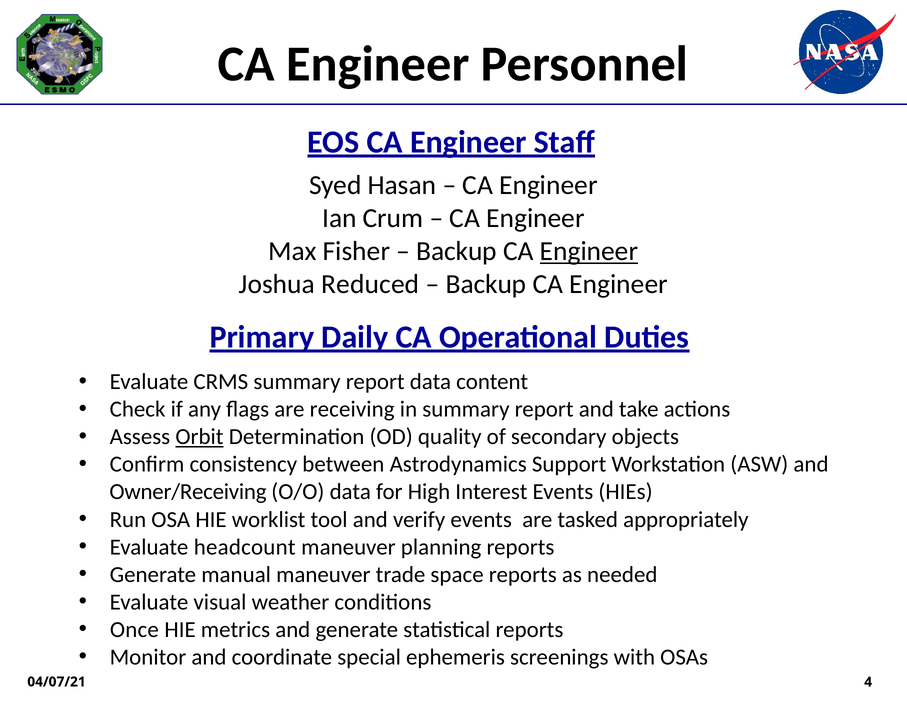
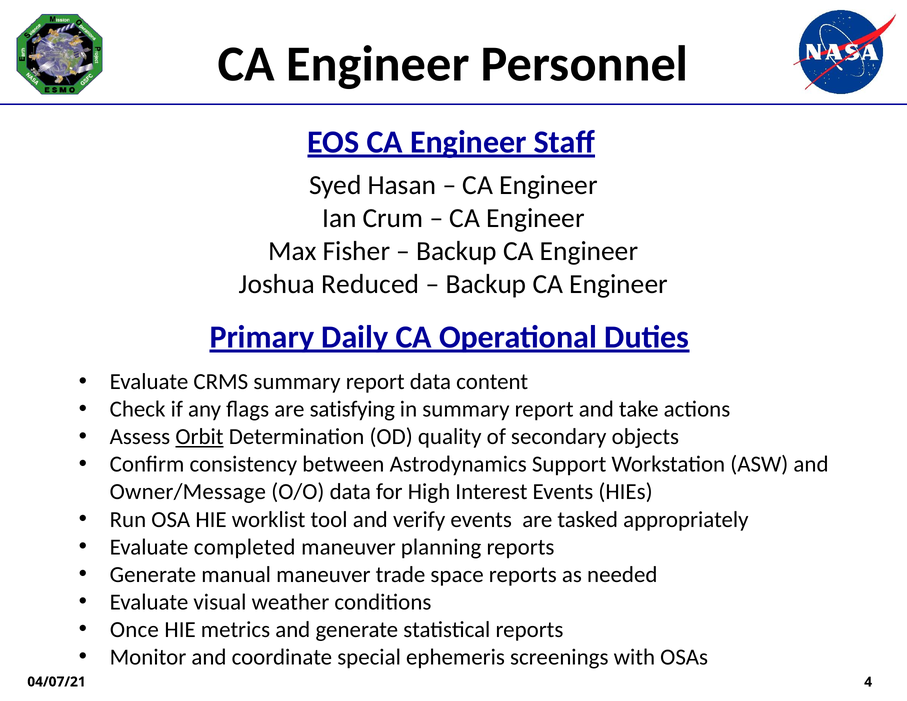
Engineer underline: present -> none (589, 251)
receiving: receiving -> satisfying (352, 409)
Owner/Receiving: Owner/Receiving -> Owner/Message (188, 492)
headcount: headcount -> completed (245, 547)
